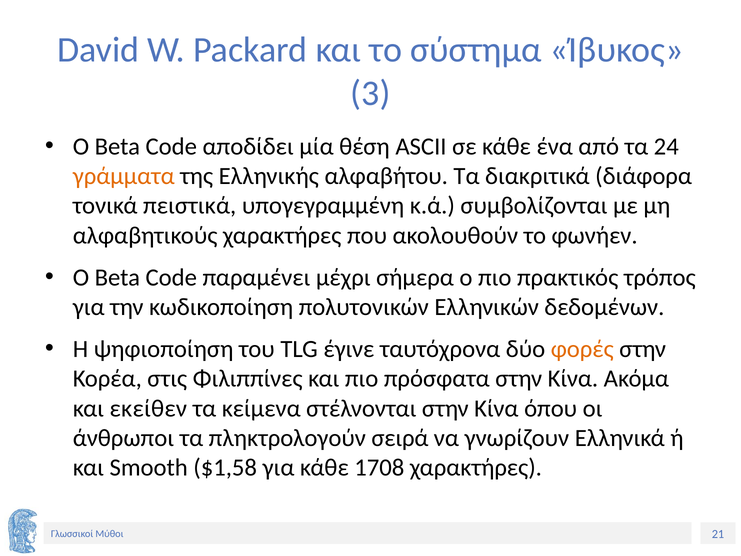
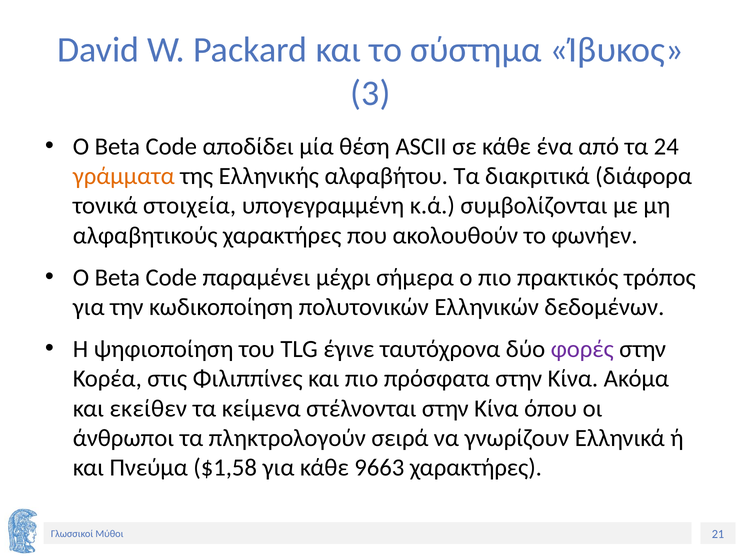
πειστικά: πειστικά -> στοιχεία (190, 206)
φορές colour: orange -> purple (582, 349)
Smooth: Smooth -> Πνεύμα (149, 467)
1708: 1708 -> 9663 (379, 467)
